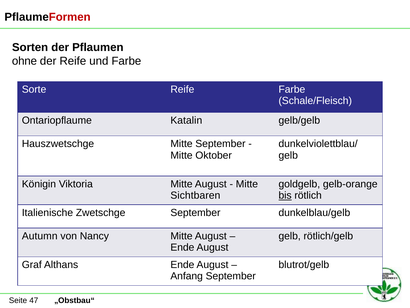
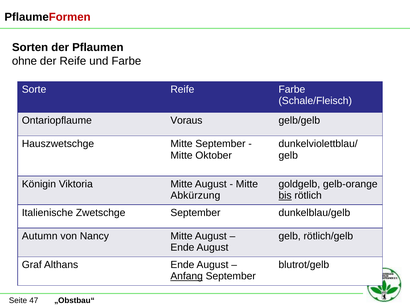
Katalin: Katalin -> Voraus (186, 120)
Sichtbaren: Sichtbaren -> Abkürzung (195, 195)
Anfang underline: none -> present (187, 276)
